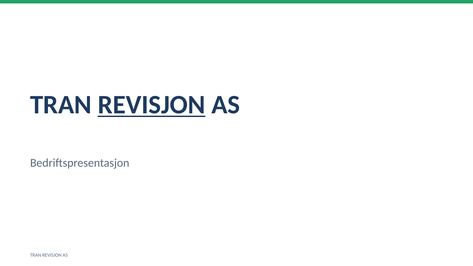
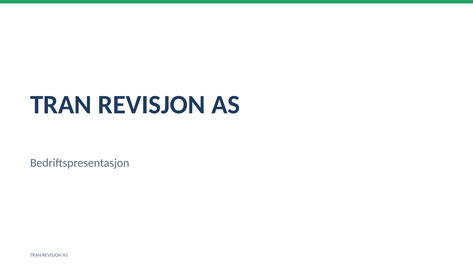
REVISJON underline: present -> none (152, 105)
